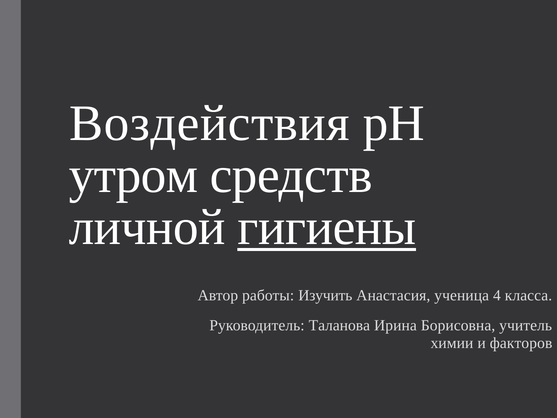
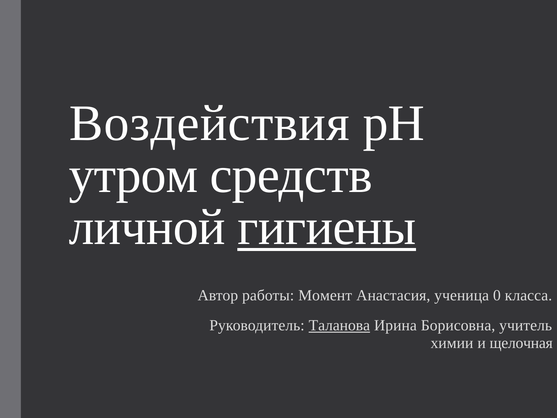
Изучить: Изучить -> Момент (325, 295)
4: 4 -> 0 (497, 295)
Таланова underline: none -> present (339, 325)
факторов: факторов -> щелочная (521, 343)
